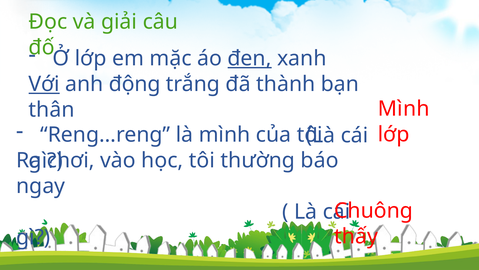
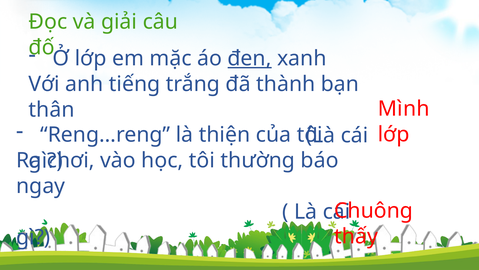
Với underline: present -> none (44, 84)
động: động -> tiếng (135, 84)
là mình: mình -> thiện (225, 135)
